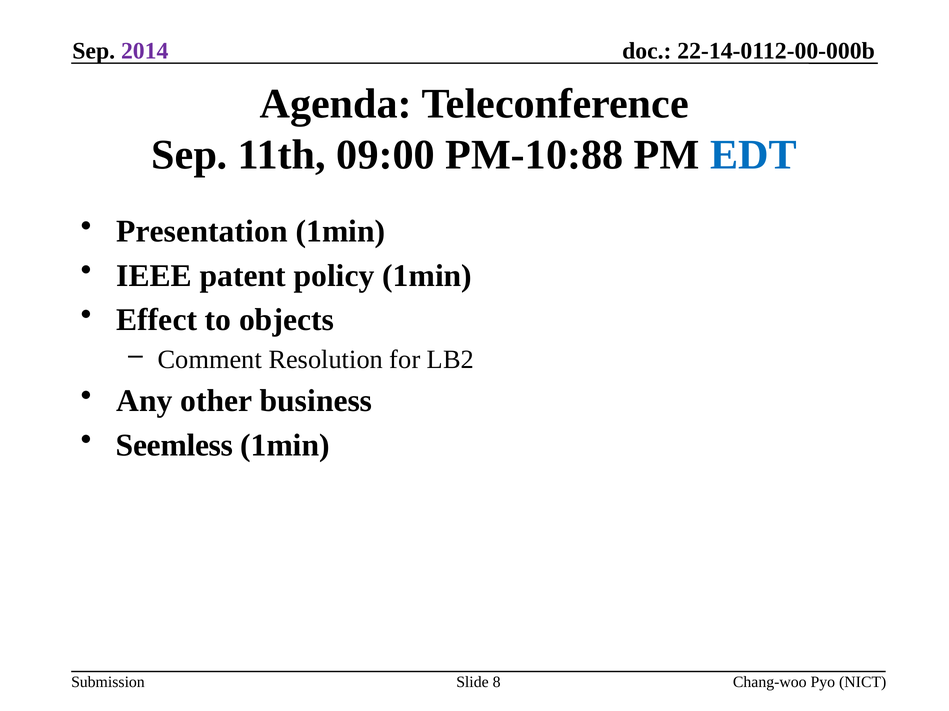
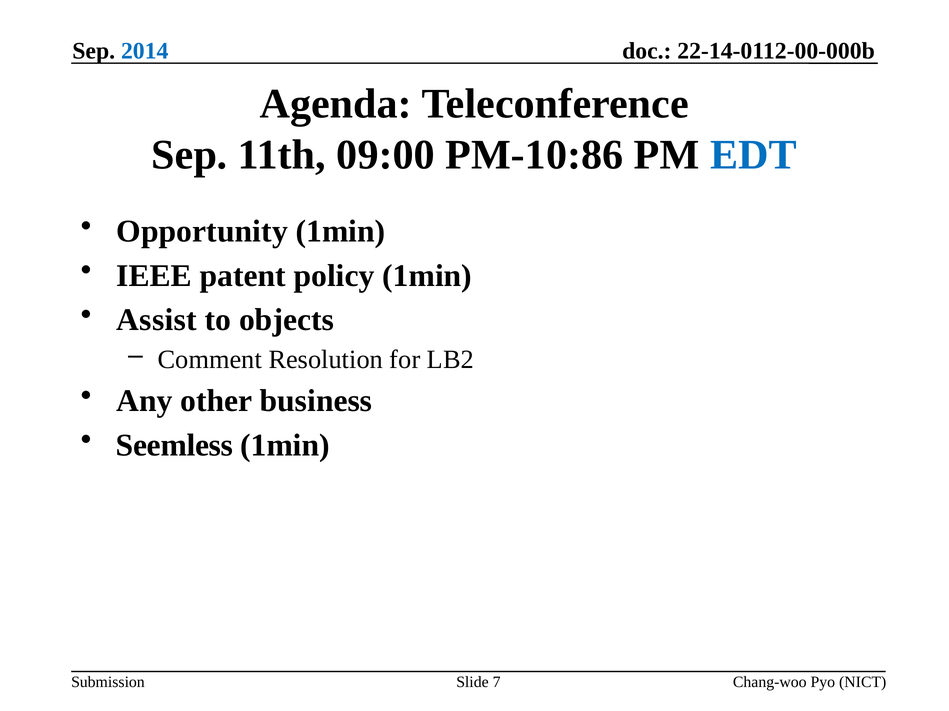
2014 colour: purple -> blue (145, 51)
PM-10:88: PM-10:88 -> PM-10:86 (534, 155)
Presentation: Presentation -> Opportunity (202, 232)
Effect: Effect -> Assist (157, 320)
8: 8 -> 7 (497, 683)
